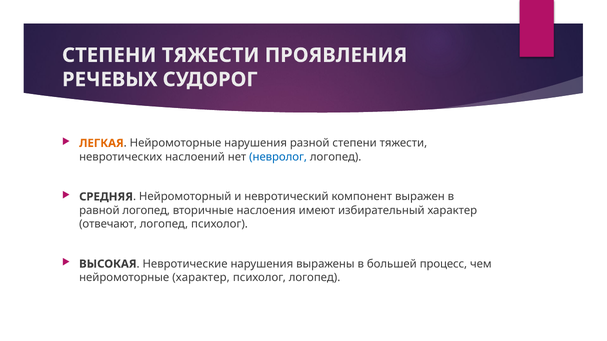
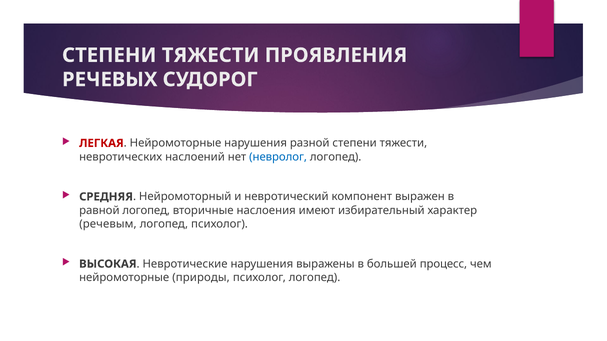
ЛЕГКАЯ colour: orange -> red (101, 143)
отвечают: отвечают -> речевым (108, 224)
нейромоторные характер: характер -> природы (201, 278)
